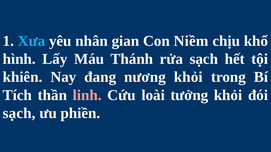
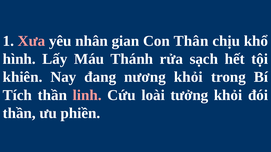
Xưa colour: light blue -> pink (31, 41)
Niềm: Niềm -> Thân (191, 41)
sạch: sạch -> thần (19, 113)
